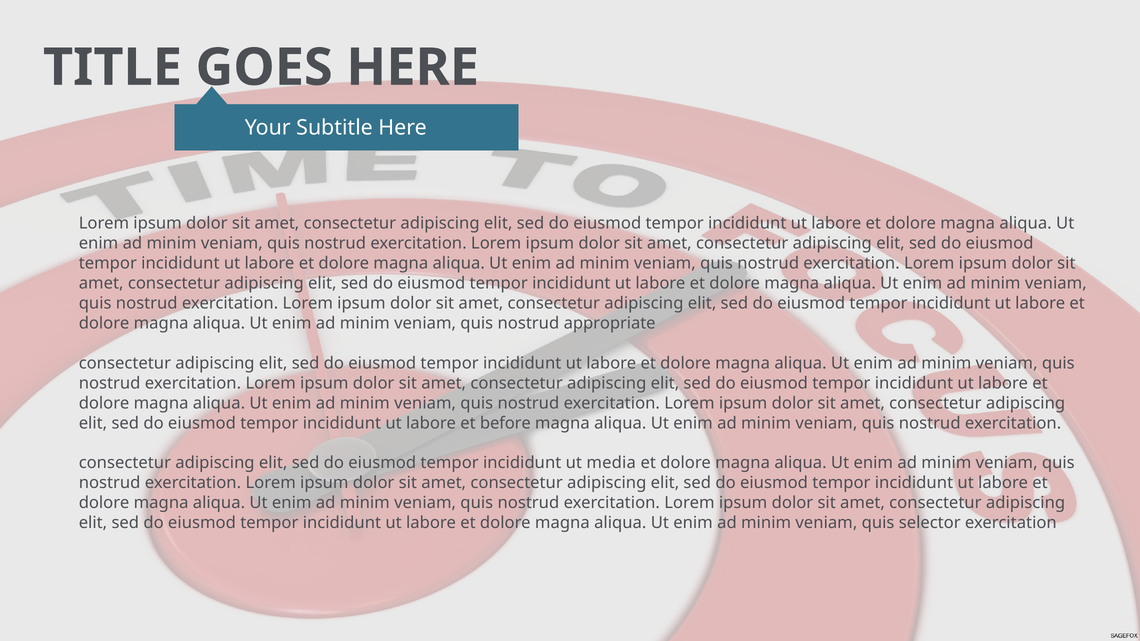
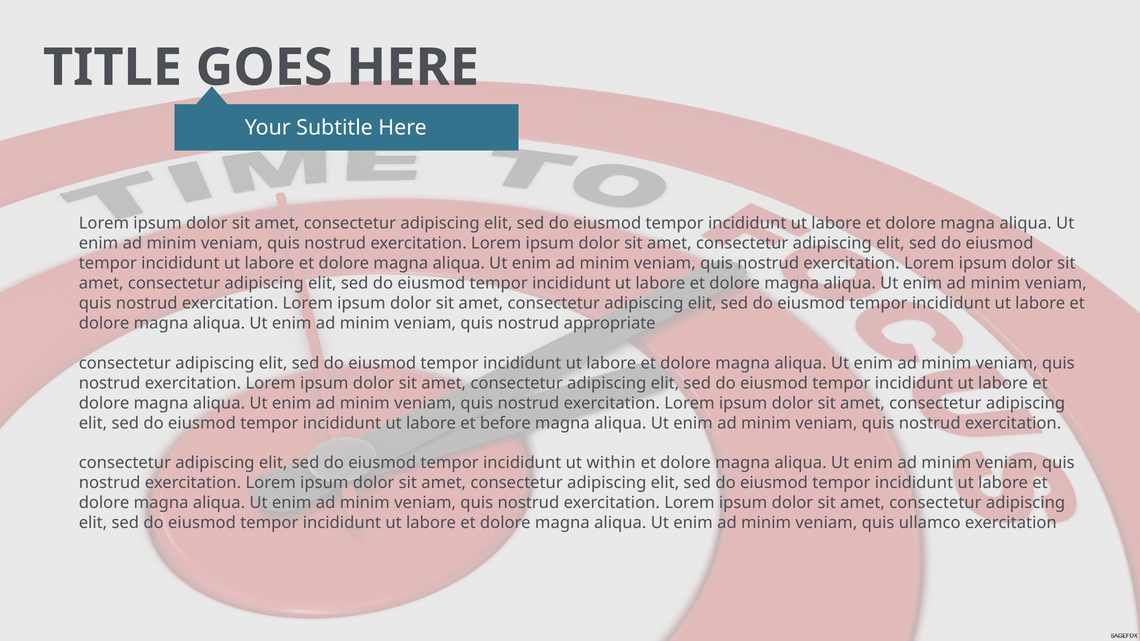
media: media -> within (611, 463)
selector: selector -> ullamco (930, 523)
